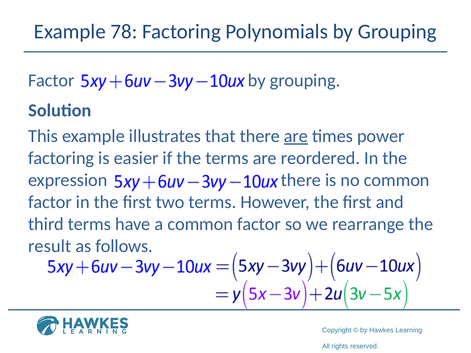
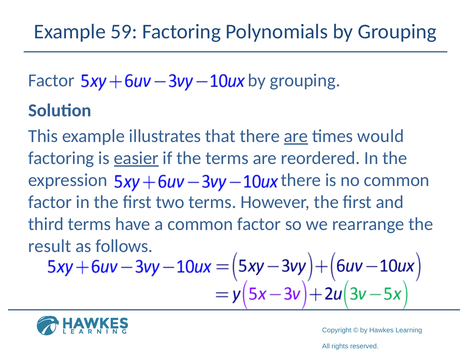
78: 78 -> 59 (124, 32)
power: power -> would (381, 136)
easier underline: none -> present (136, 158)
